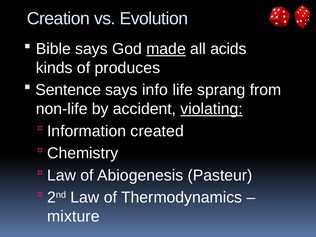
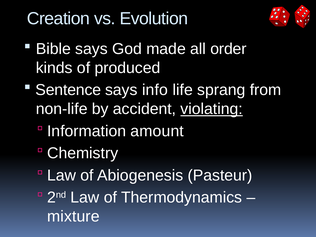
made underline: present -> none (166, 49)
acids: acids -> order (228, 49)
produces: produces -> produced (127, 68)
created: created -> amount (157, 131)
